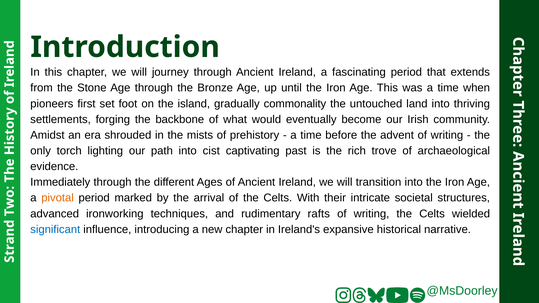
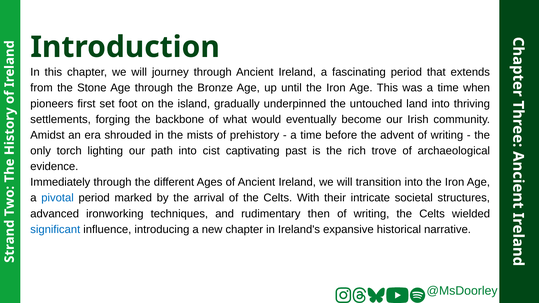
commonality: commonality -> underpinned (295, 104)
pivotal colour: orange -> blue (58, 198)
rafts: rafts -> then (319, 214)
